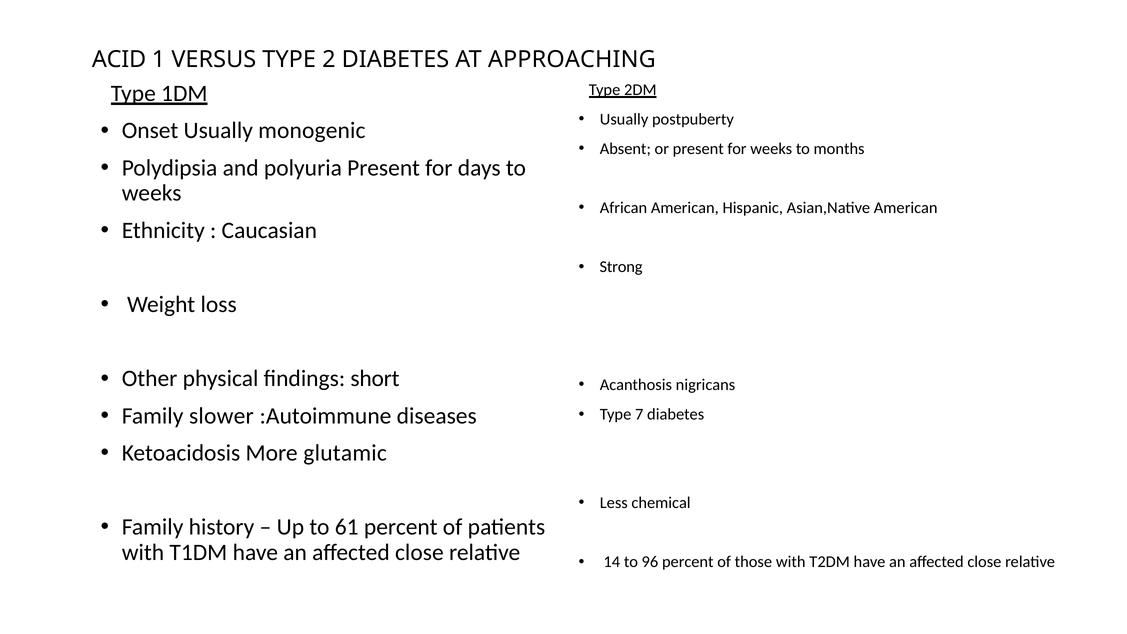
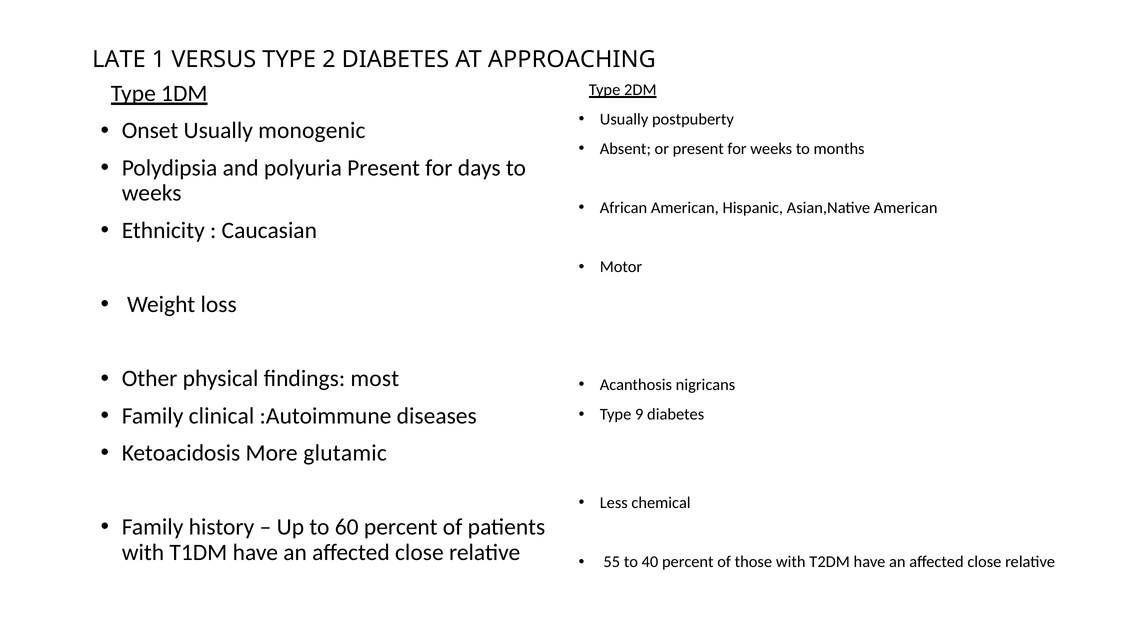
ACID: ACID -> LATE (119, 60)
Strong: Strong -> Motor (621, 267)
short: short -> most (375, 379)
slower: slower -> clinical (221, 416)
7: 7 -> 9 (639, 414)
61: 61 -> 60 (347, 527)
14: 14 -> 55 (612, 562)
96: 96 -> 40 (650, 562)
